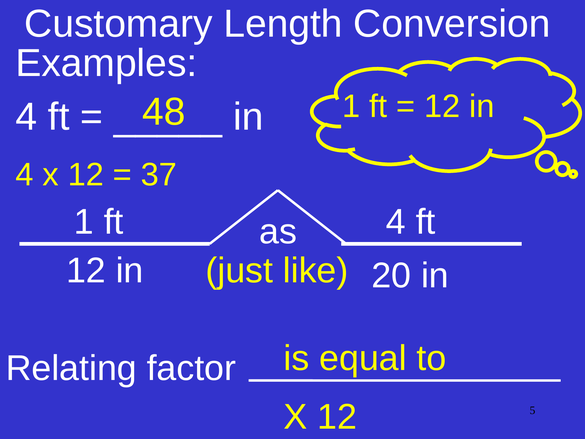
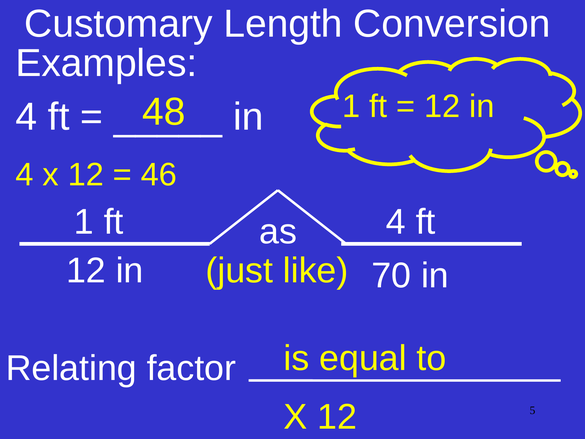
37: 37 -> 46 (159, 175)
20: 20 -> 70 (391, 275)
